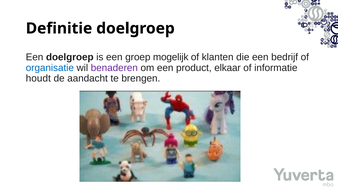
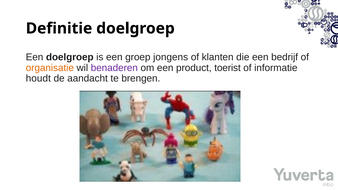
mogelijk: mogelijk -> jongens (171, 57)
organisatie colour: blue -> orange (50, 68)
elkaar: elkaar -> toerist (228, 68)
